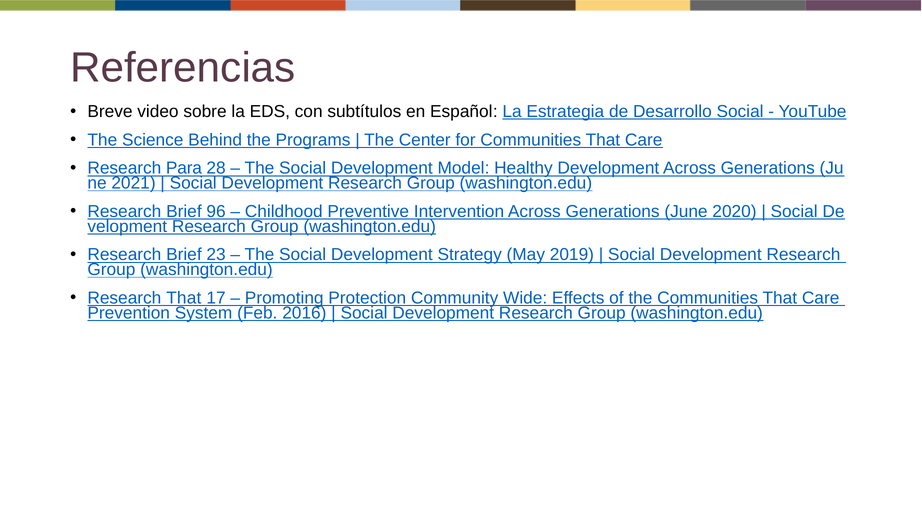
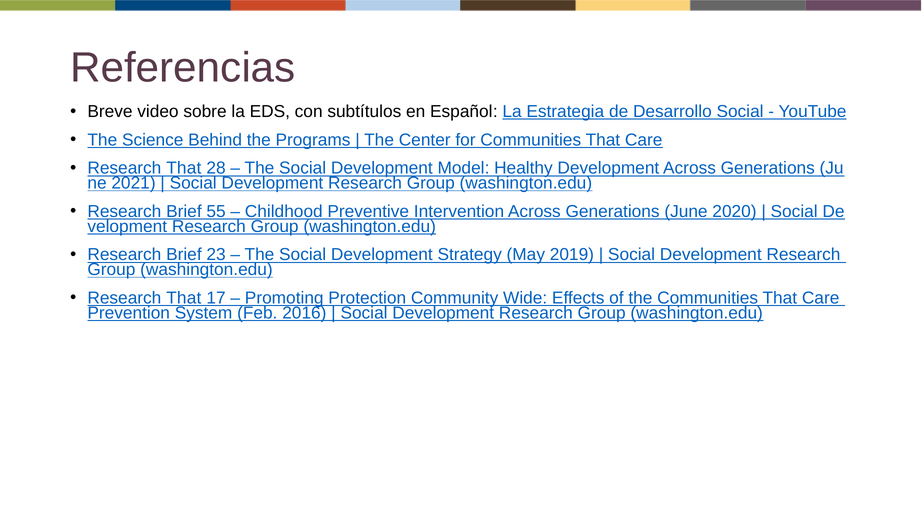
Para: Para -> That (184, 168)
96: 96 -> 55 (216, 211)
